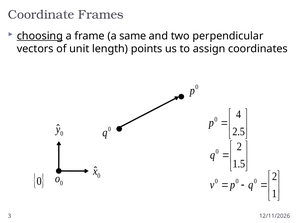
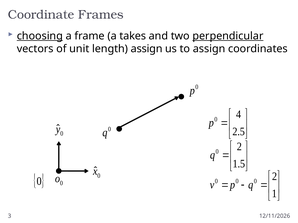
same: same -> takes (133, 36)
perpendicular underline: none -> present (228, 36)
length points: points -> assign (147, 49)
